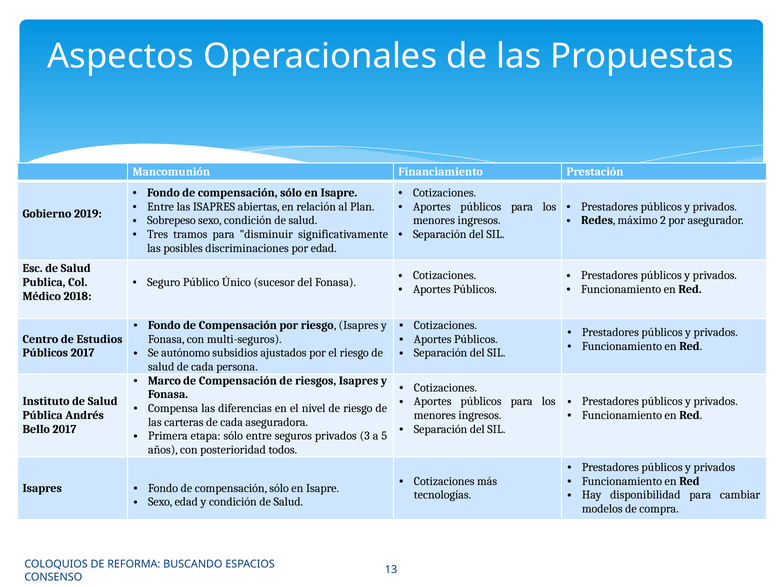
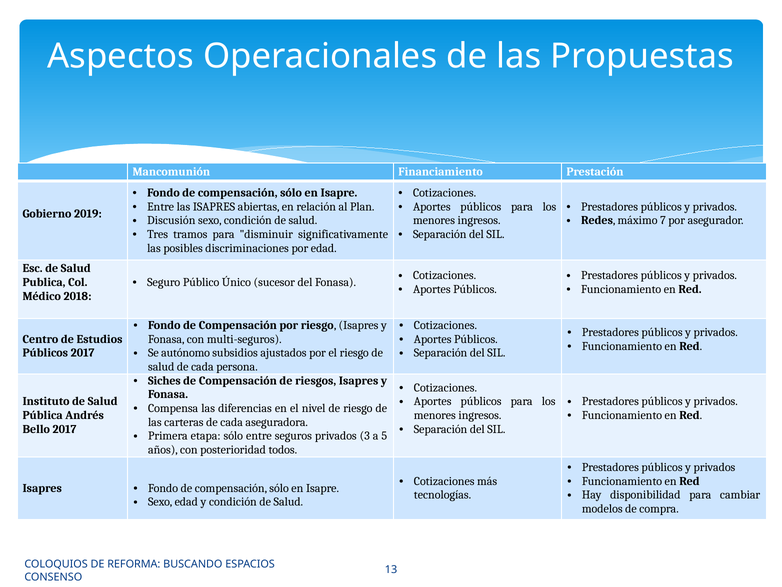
Sobrepeso: Sobrepeso -> Discusión (171, 220)
2: 2 -> 7 (663, 220)
Marco: Marco -> Siches (164, 380)
